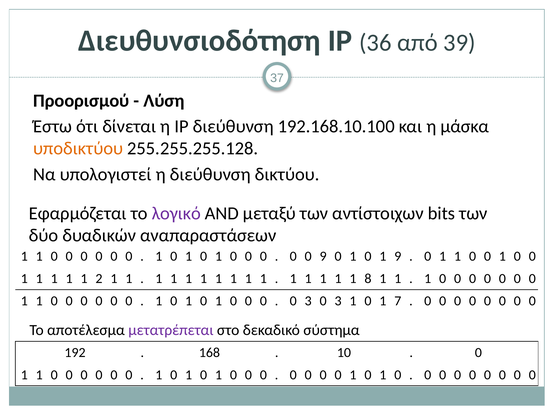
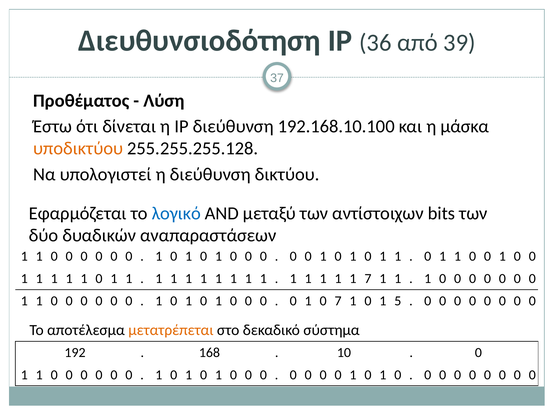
Προορισμού: Προορισμού -> Προθέματος (81, 101)
λογικό colour: purple -> blue (176, 214)
9: 9 -> 1 (323, 256)
9: 9 -> 1 (398, 256)
1 1 1 2: 2 -> 0 (99, 279)
1 8: 8 -> 7 (368, 279)
3: 3 -> 1 (308, 301)
3: 3 -> 7 (338, 301)
7: 7 -> 5 (398, 301)
μετατρέπεται colour: purple -> orange (171, 331)
